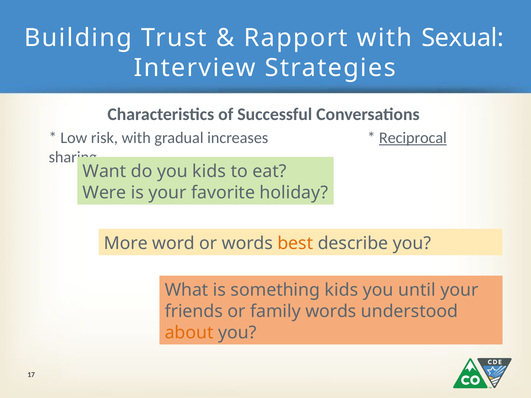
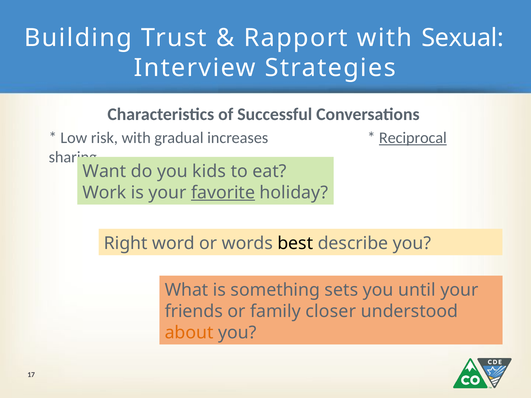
Were: Were -> Work (104, 193)
favorite underline: none -> present (223, 193)
More: More -> Right (126, 243)
best colour: orange -> black (295, 243)
something kids: kids -> sets (341, 290)
family words: words -> closer (331, 311)
